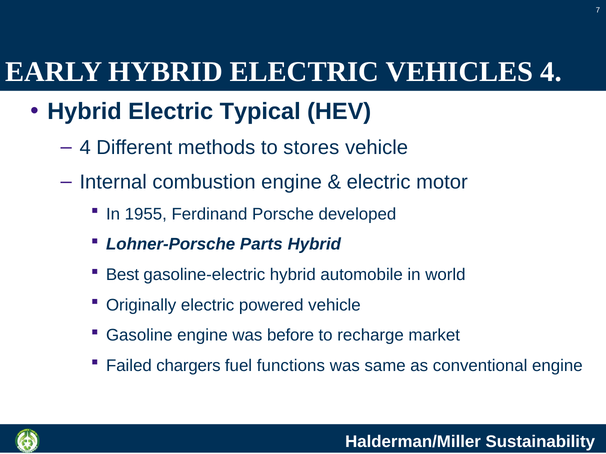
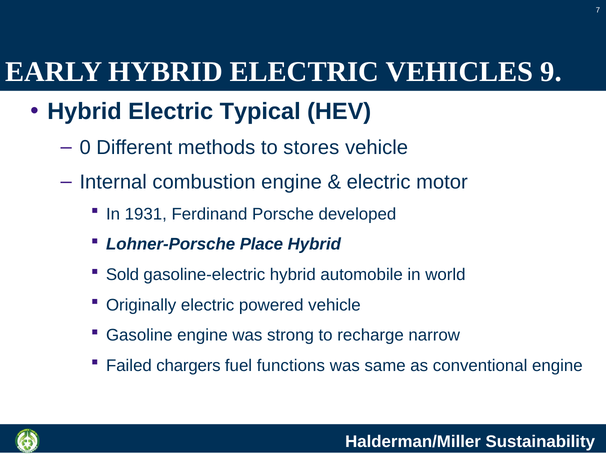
VEHICLES 4: 4 -> 9 (551, 72)
4: 4 -> 0 (85, 148)
1955: 1955 -> 1931 (146, 214)
Parts: Parts -> Place (261, 245)
Best: Best -> Sold (122, 275)
before: before -> strong (290, 336)
market: market -> narrow (434, 336)
